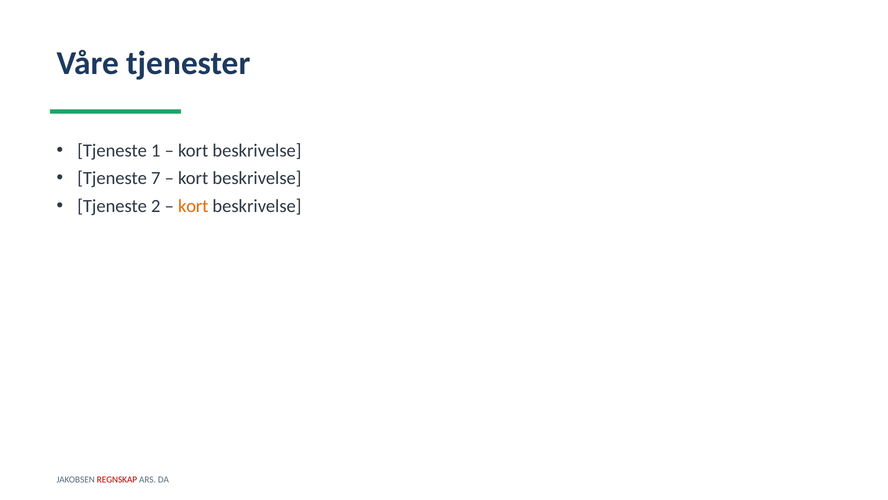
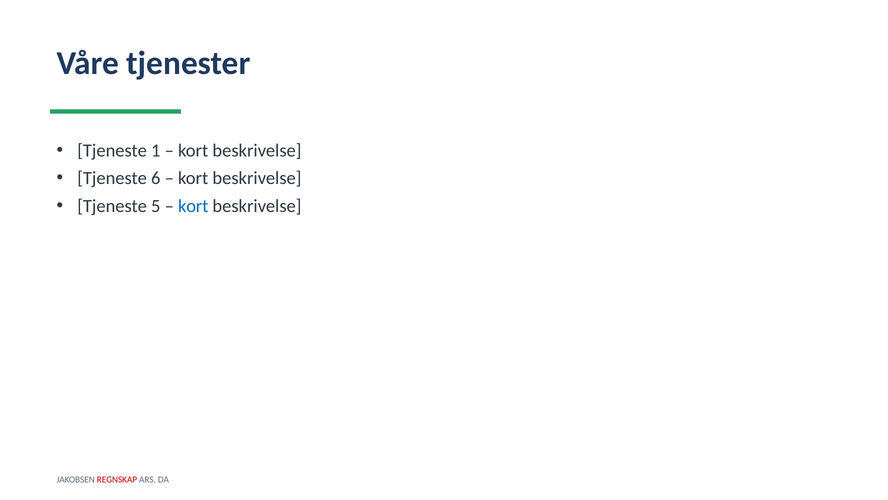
7: 7 -> 6 (156, 178)
2: 2 -> 5 (156, 206)
kort colour: orange -> blue (193, 206)
